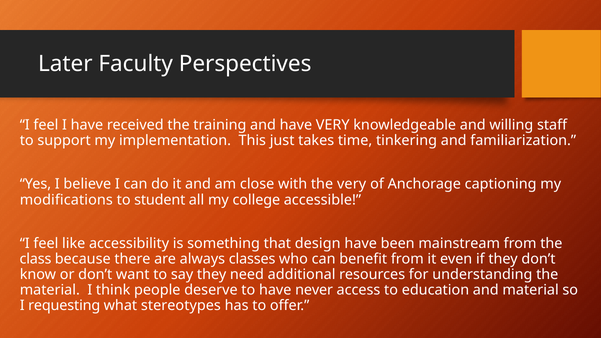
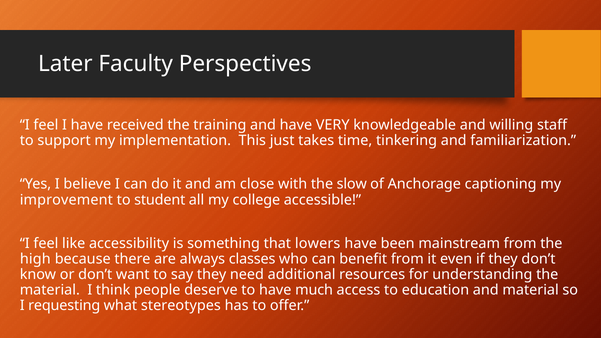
the very: very -> slow (352, 184)
modifications: modifications -> improvement (66, 200)
design: design -> lowers (318, 243)
class: class -> high (35, 259)
never: never -> much (314, 290)
